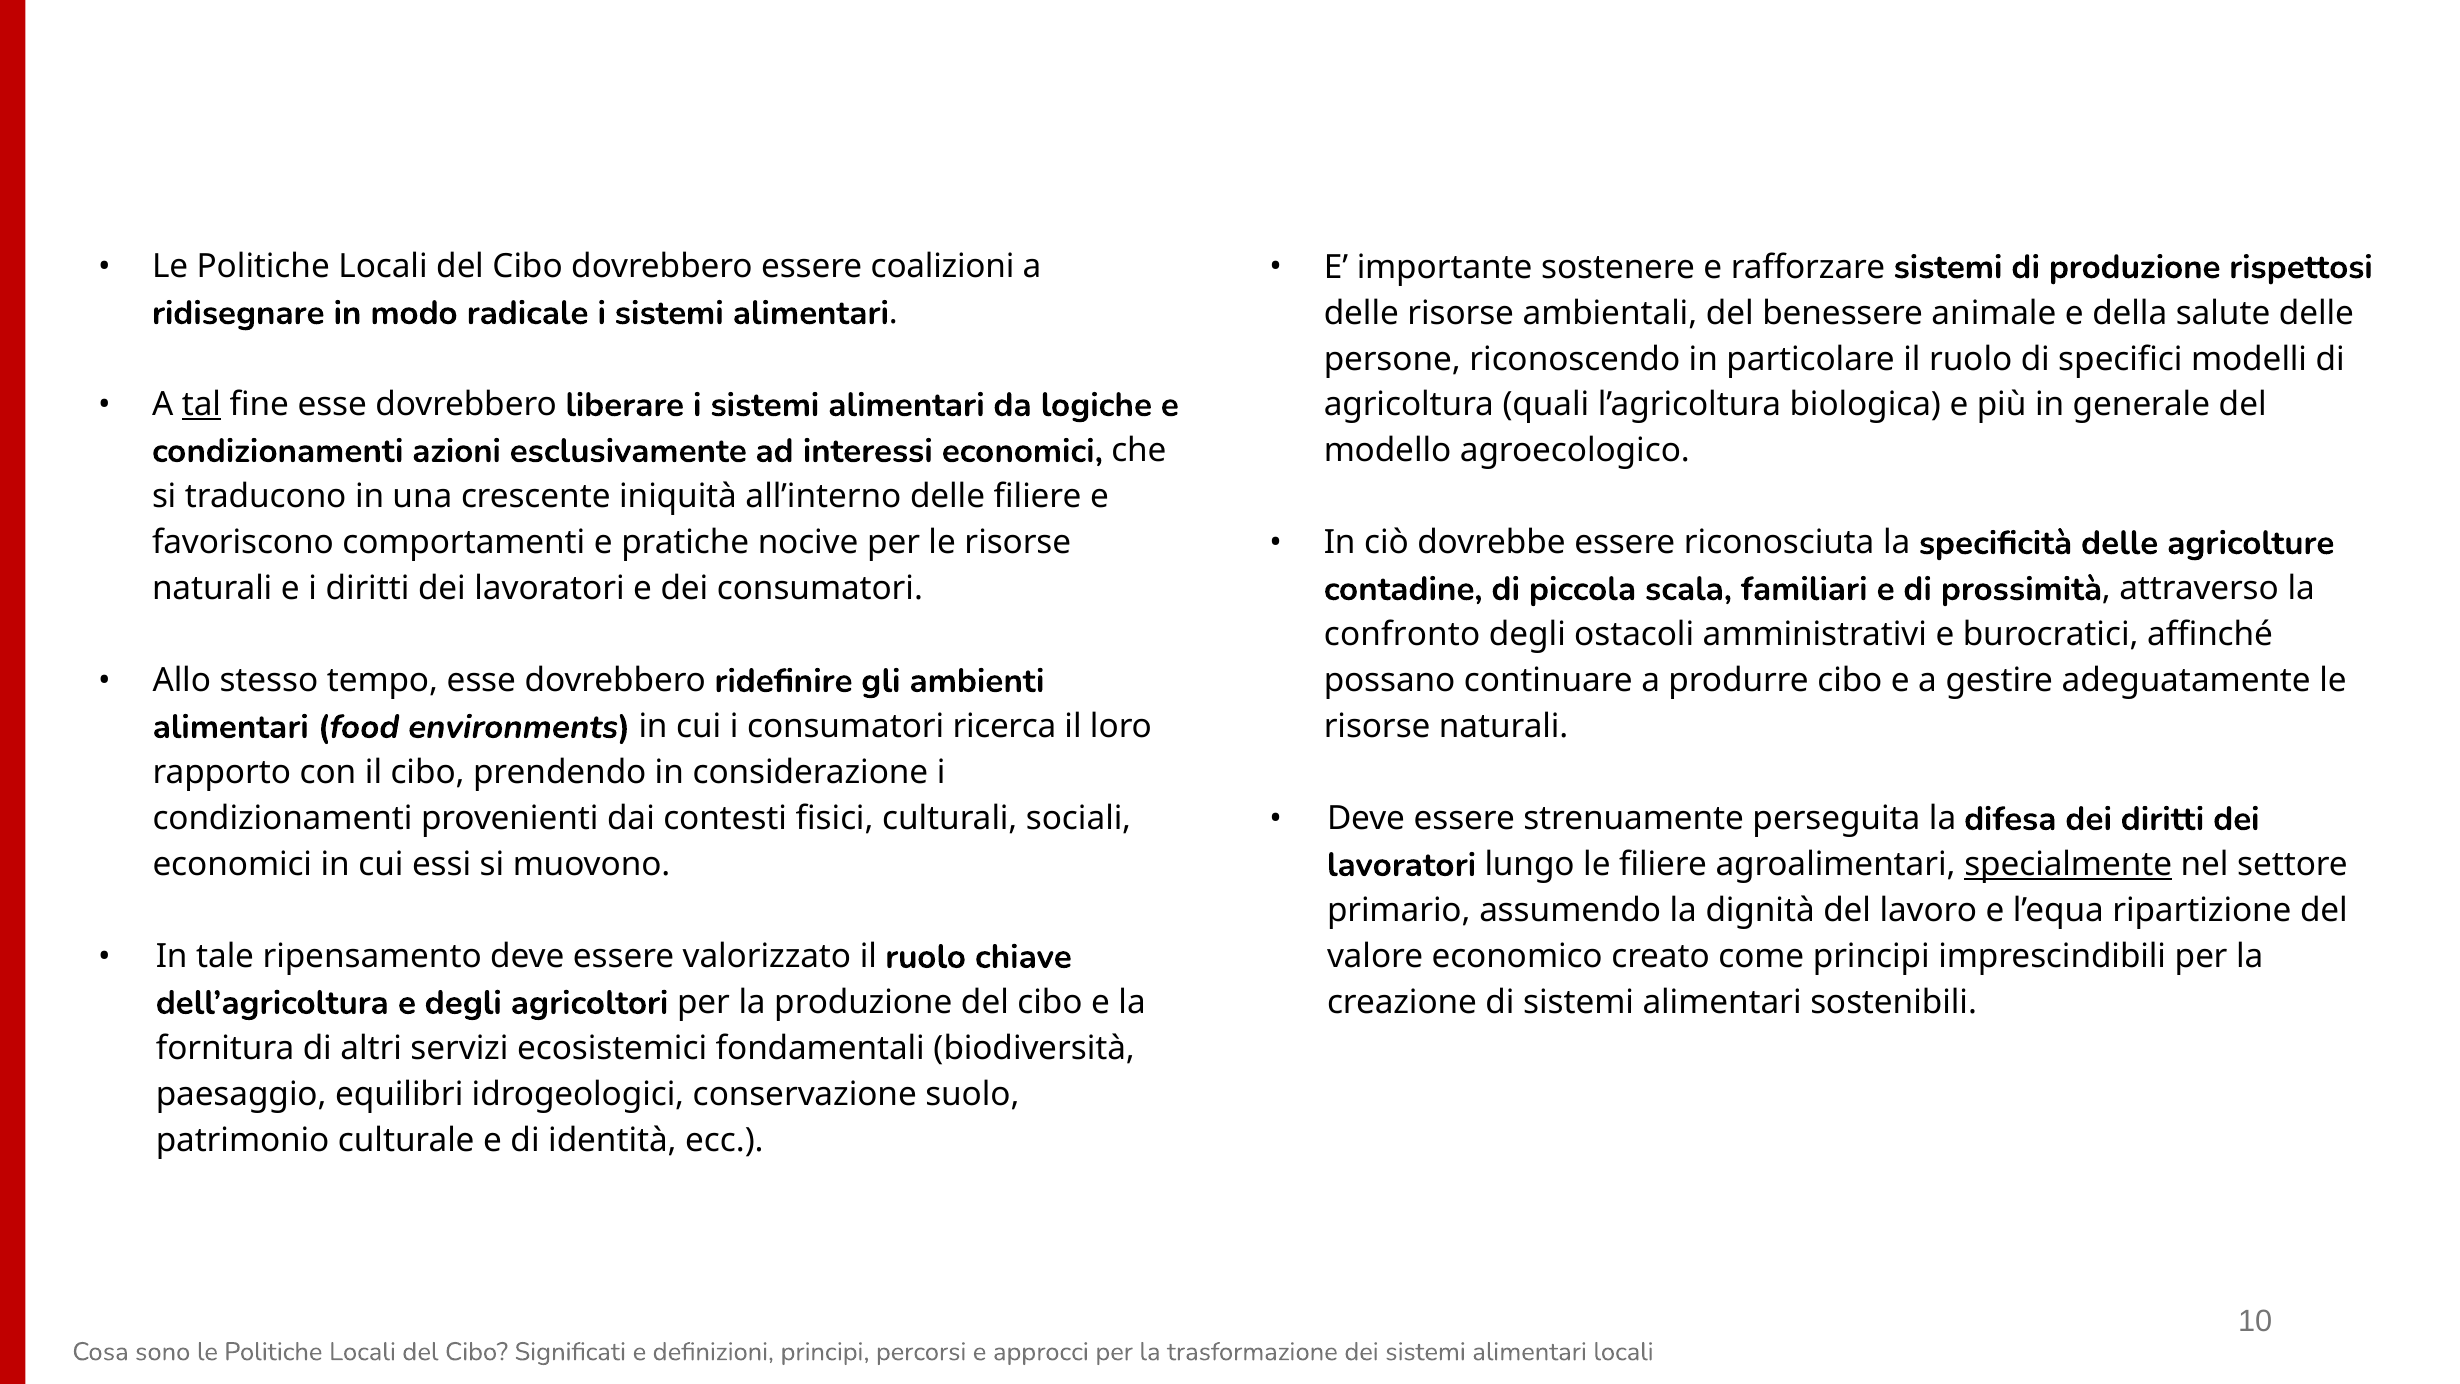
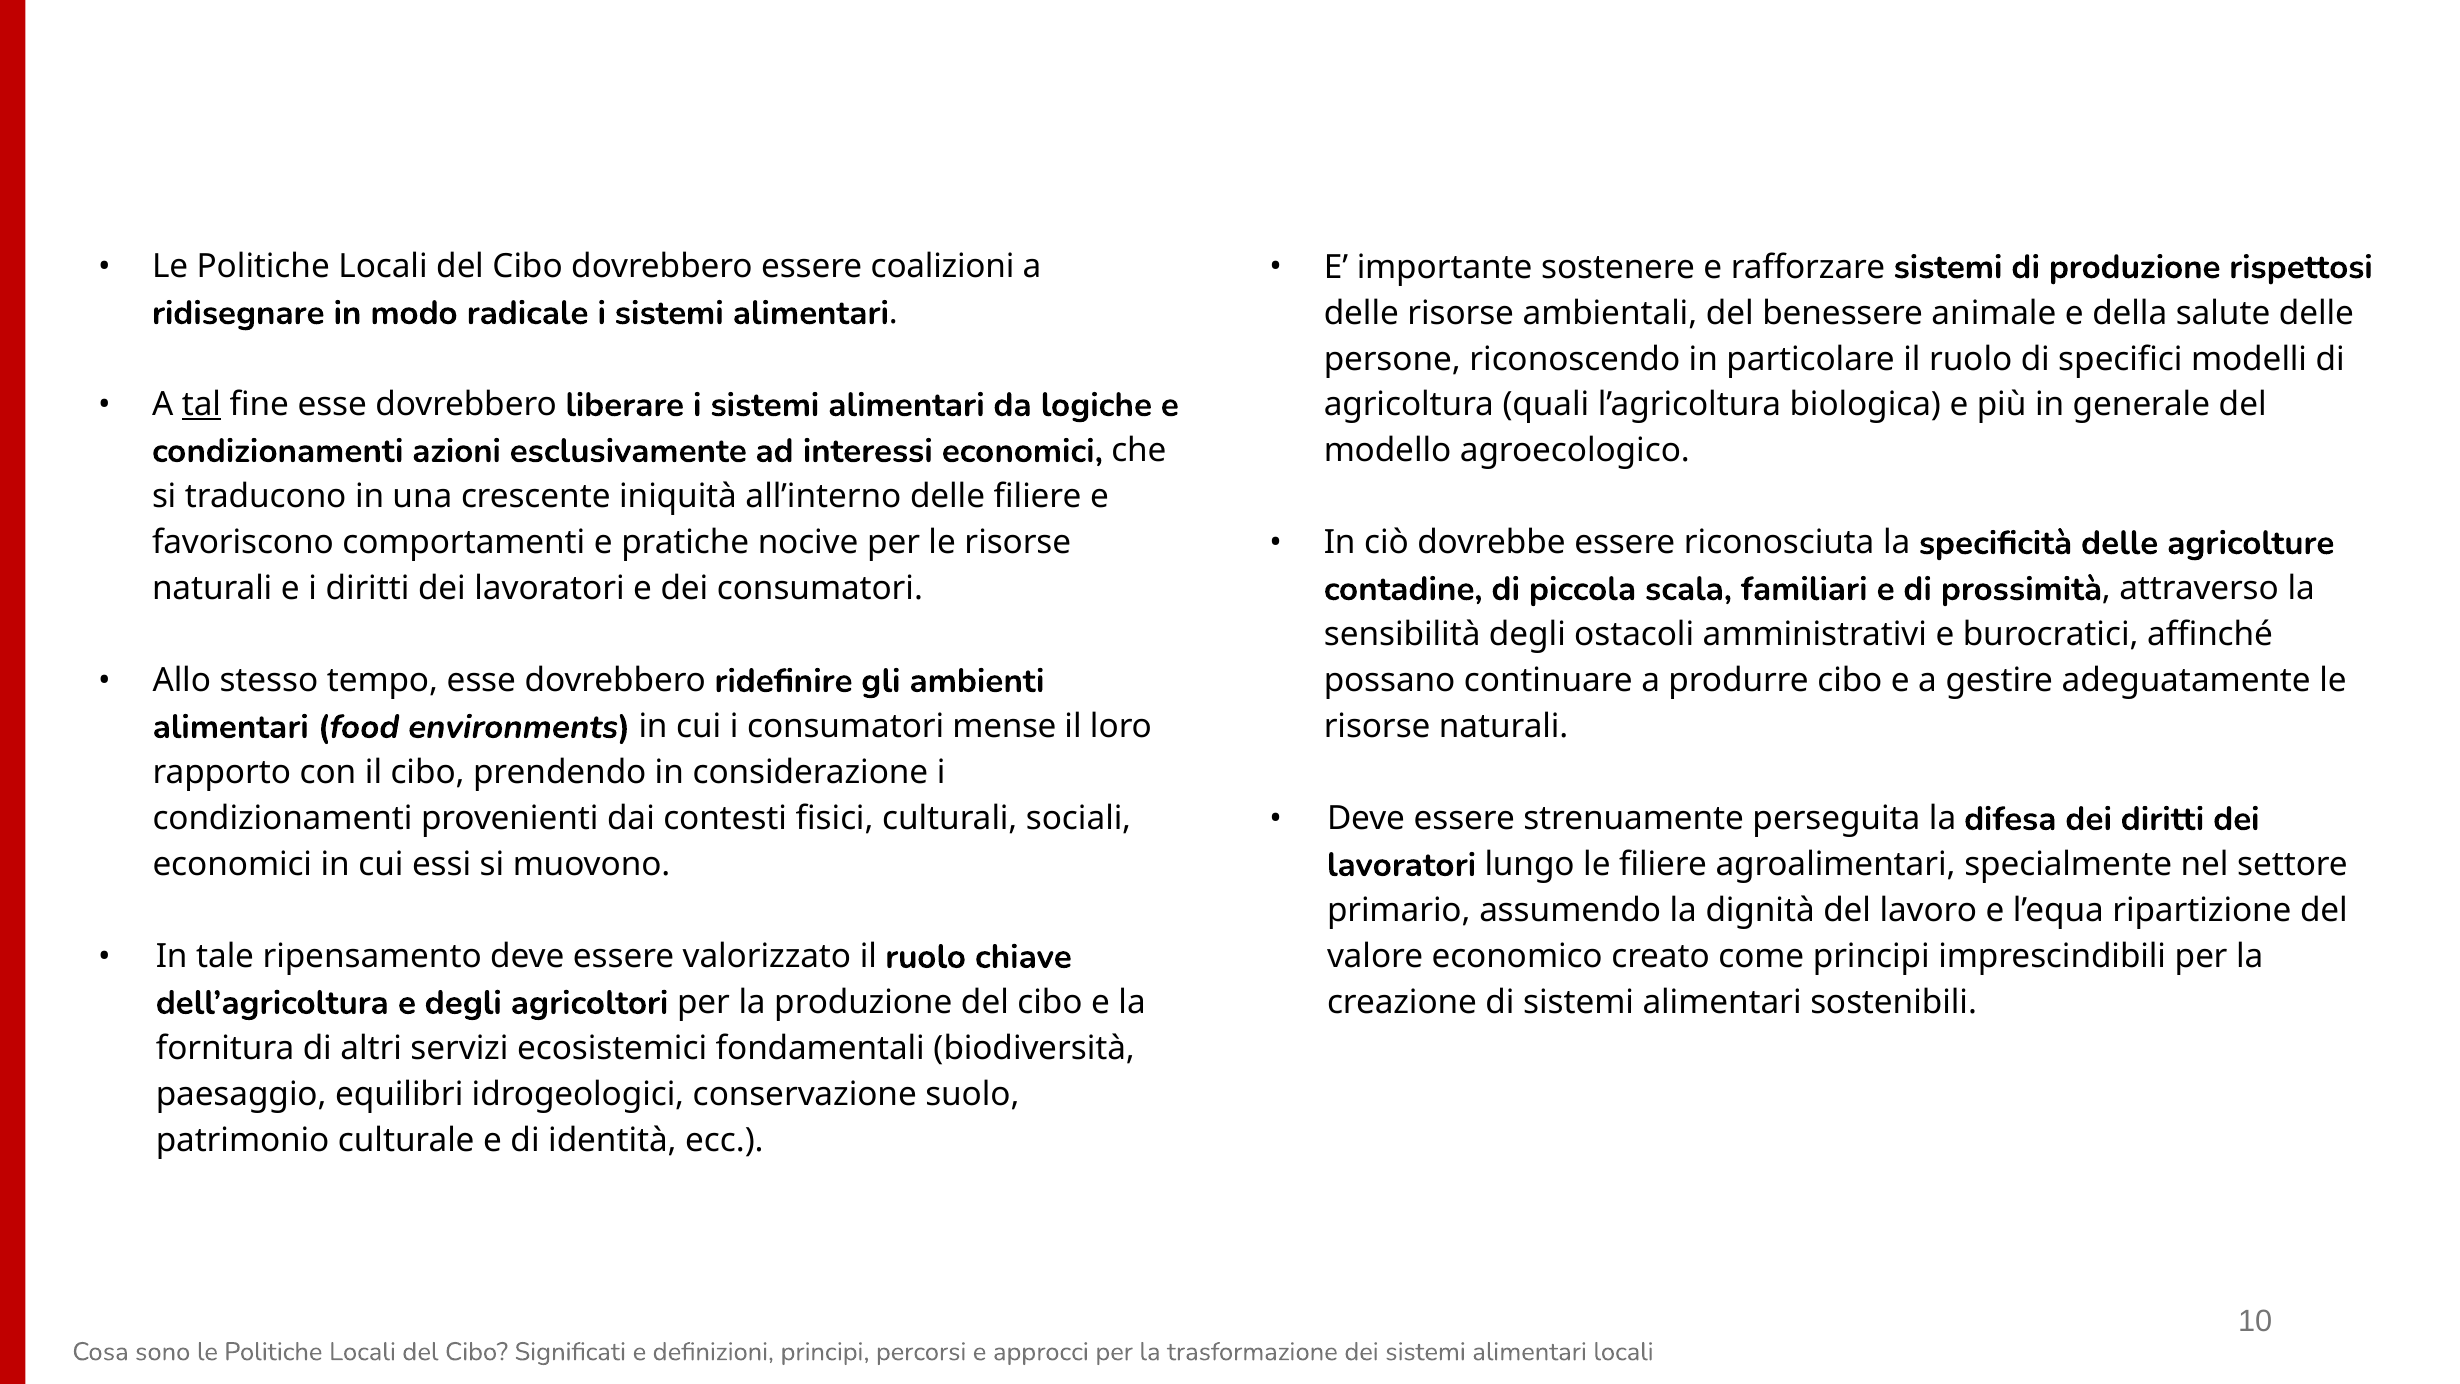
confronto: confronto -> sensibilità (1402, 635)
ricerca: ricerca -> mense (1004, 727)
specialmente underline: present -> none (2068, 865)
